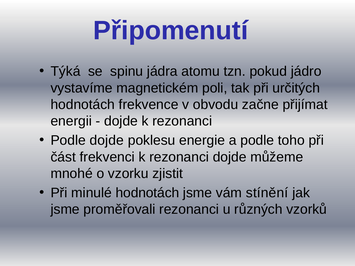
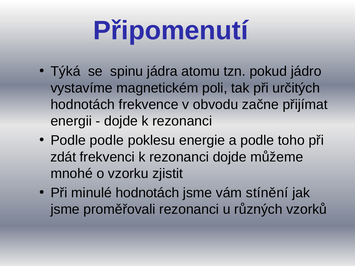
Podle dojde: dojde -> podle (107, 141)
část: část -> zdát (63, 157)
